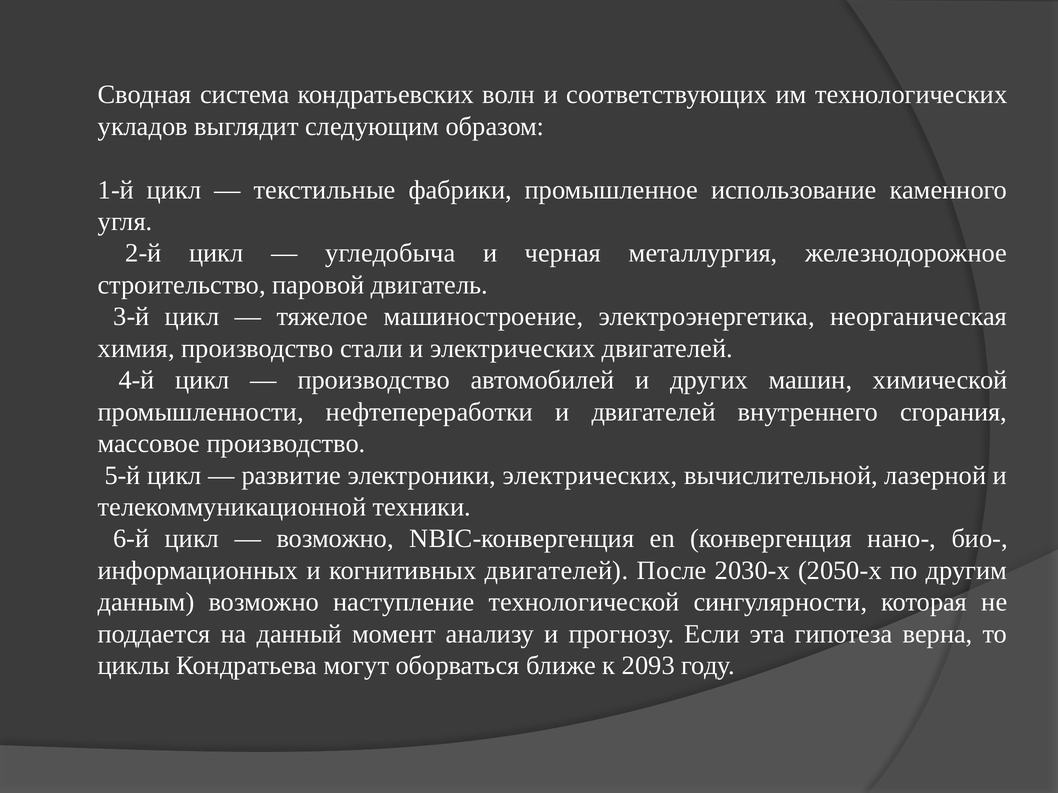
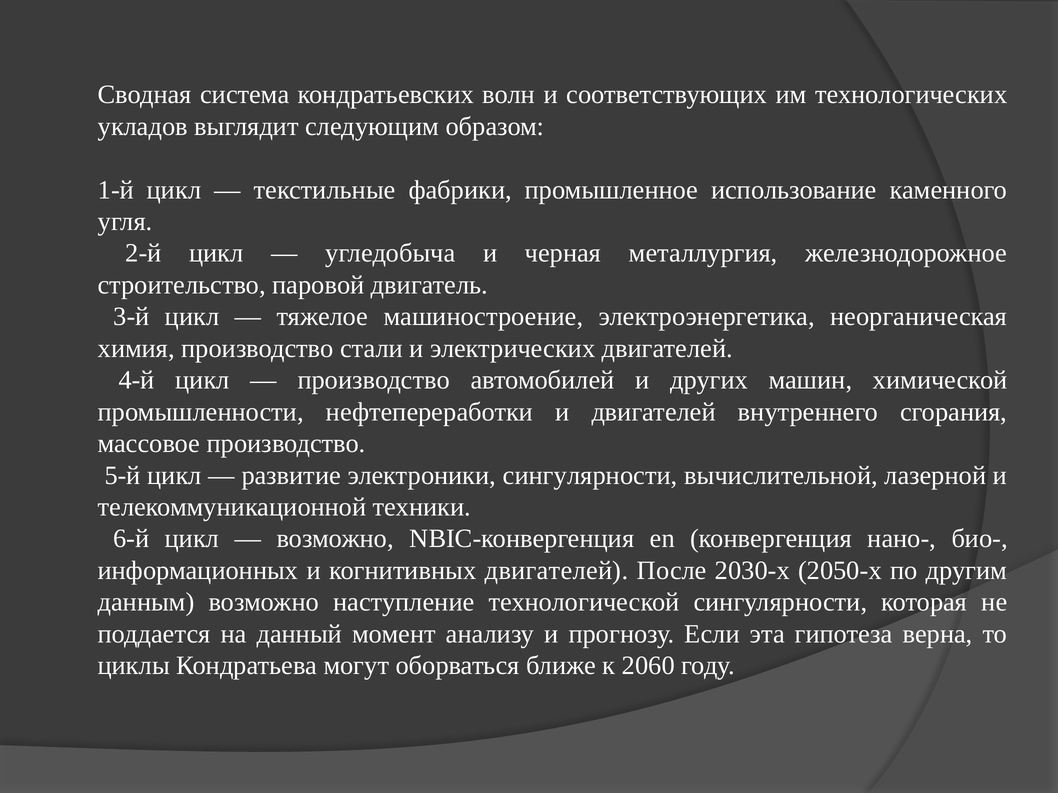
электроники электрических: электрических -> сингулярности (590, 476)
2093: 2093 -> 2060 (648, 666)
